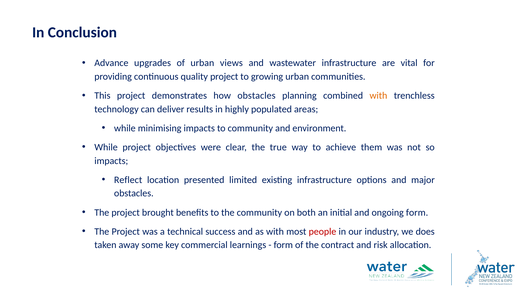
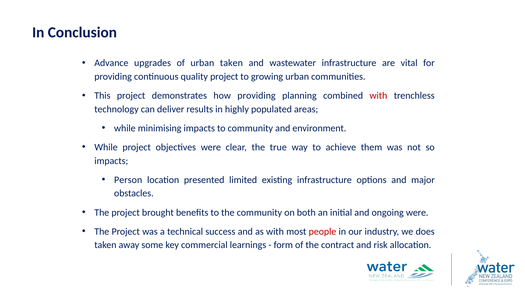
urban views: views -> taken (231, 63)
how obstacles: obstacles -> providing (257, 96)
with colour: orange -> red (378, 96)
Reflect: Reflect -> Person (128, 180)
ongoing form: form -> were (417, 213)
